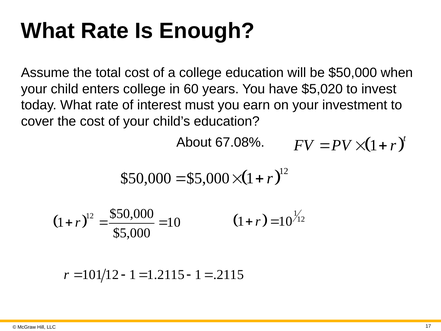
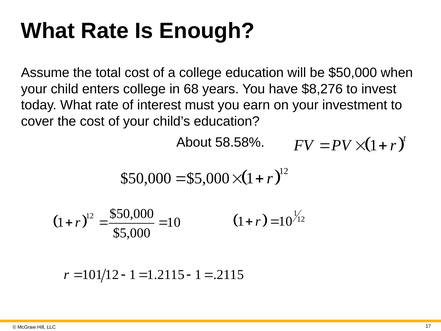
60: 60 -> 68 (191, 89)
$5,020: $5,020 -> $8,276 (322, 89)
67.08%: 67.08% -> 58.58% (240, 142)
